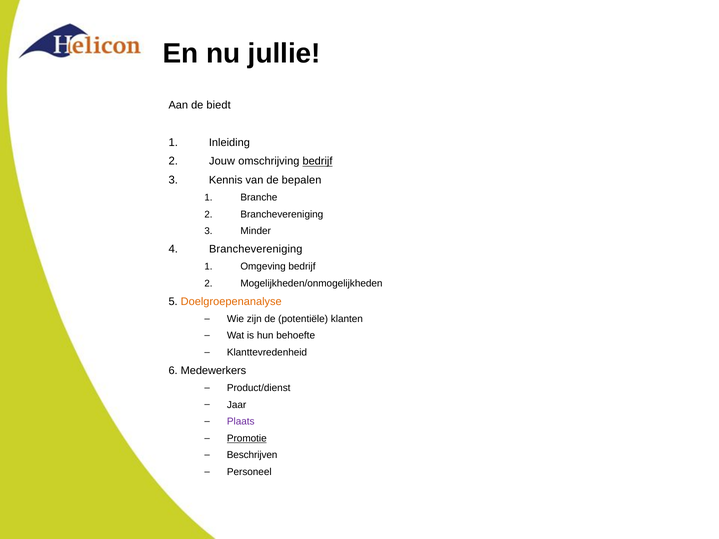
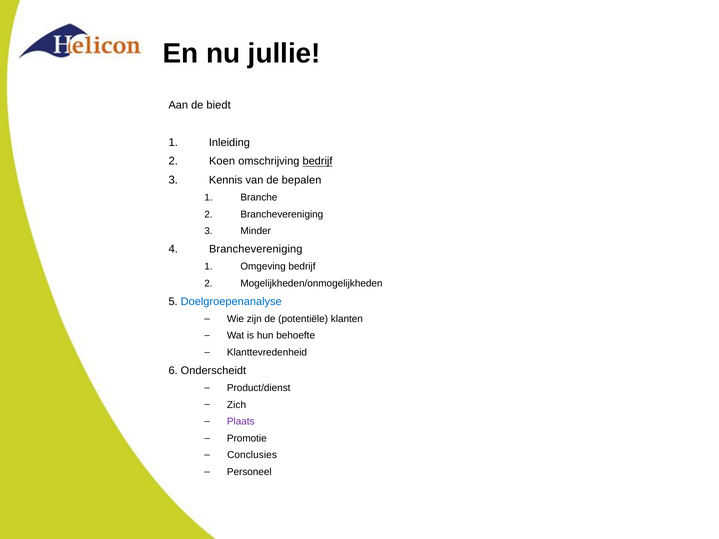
Jouw: Jouw -> Koen (222, 161)
Doelgroepenanalyse colour: orange -> blue (231, 302)
Medewerkers: Medewerkers -> Onderscheidt (213, 371)
Jaar: Jaar -> Zich (237, 405)
Promotie underline: present -> none (247, 439)
Beschrijven: Beschrijven -> Conclusies (252, 455)
